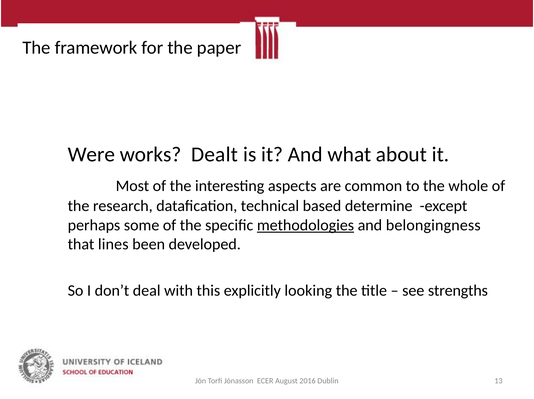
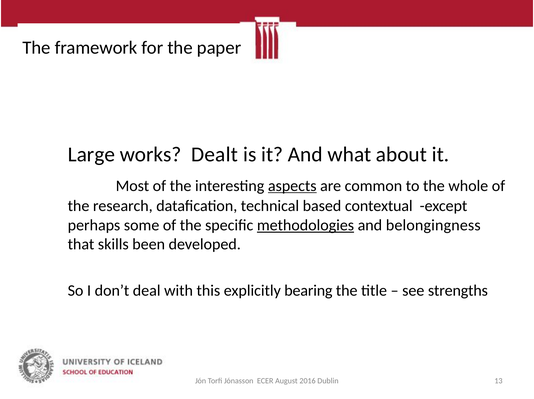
Were: Were -> Large (91, 155)
aspects underline: none -> present (292, 186)
determine: determine -> contextual (379, 206)
lines: lines -> skills (113, 245)
looking: looking -> bearing (308, 291)
